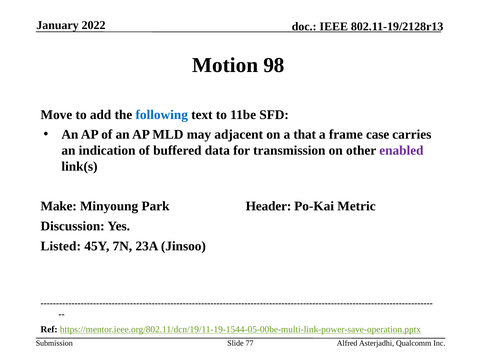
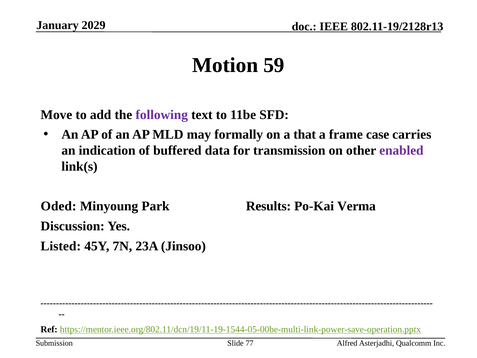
2022: 2022 -> 2029 (94, 25)
98: 98 -> 59 (274, 65)
following colour: blue -> purple (162, 115)
adjacent: adjacent -> formally (239, 135)
Make: Make -> Oded (59, 206)
Header: Header -> Results (268, 206)
Metric: Metric -> Verma (357, 206)
